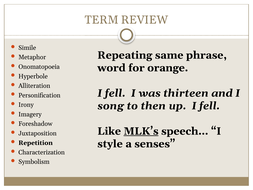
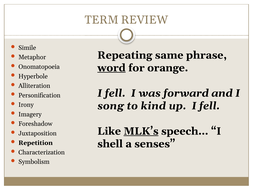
word underline: none -> present (111, 68)
thirteen: thirteen -> forward (186, 93)
then: then -> kind (153, 106)
style: style -> shell (110, 144)
